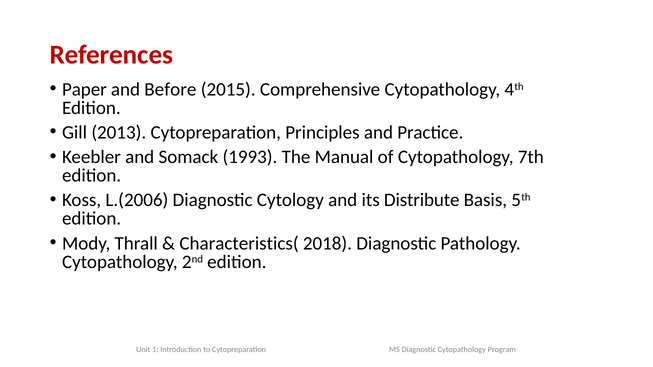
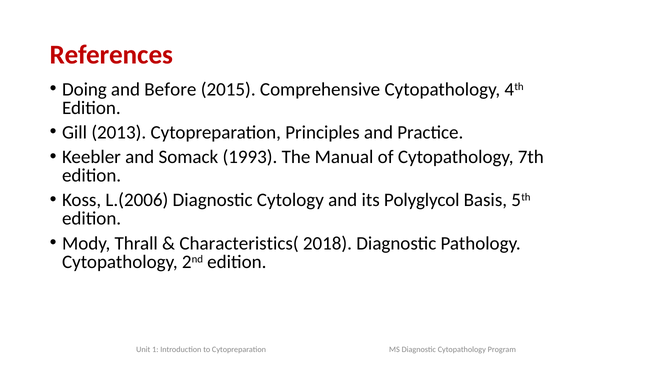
Paper: Paper -> Doing (84, 89)
Distribute: Distribute -> Polyglycol (422, 200)
